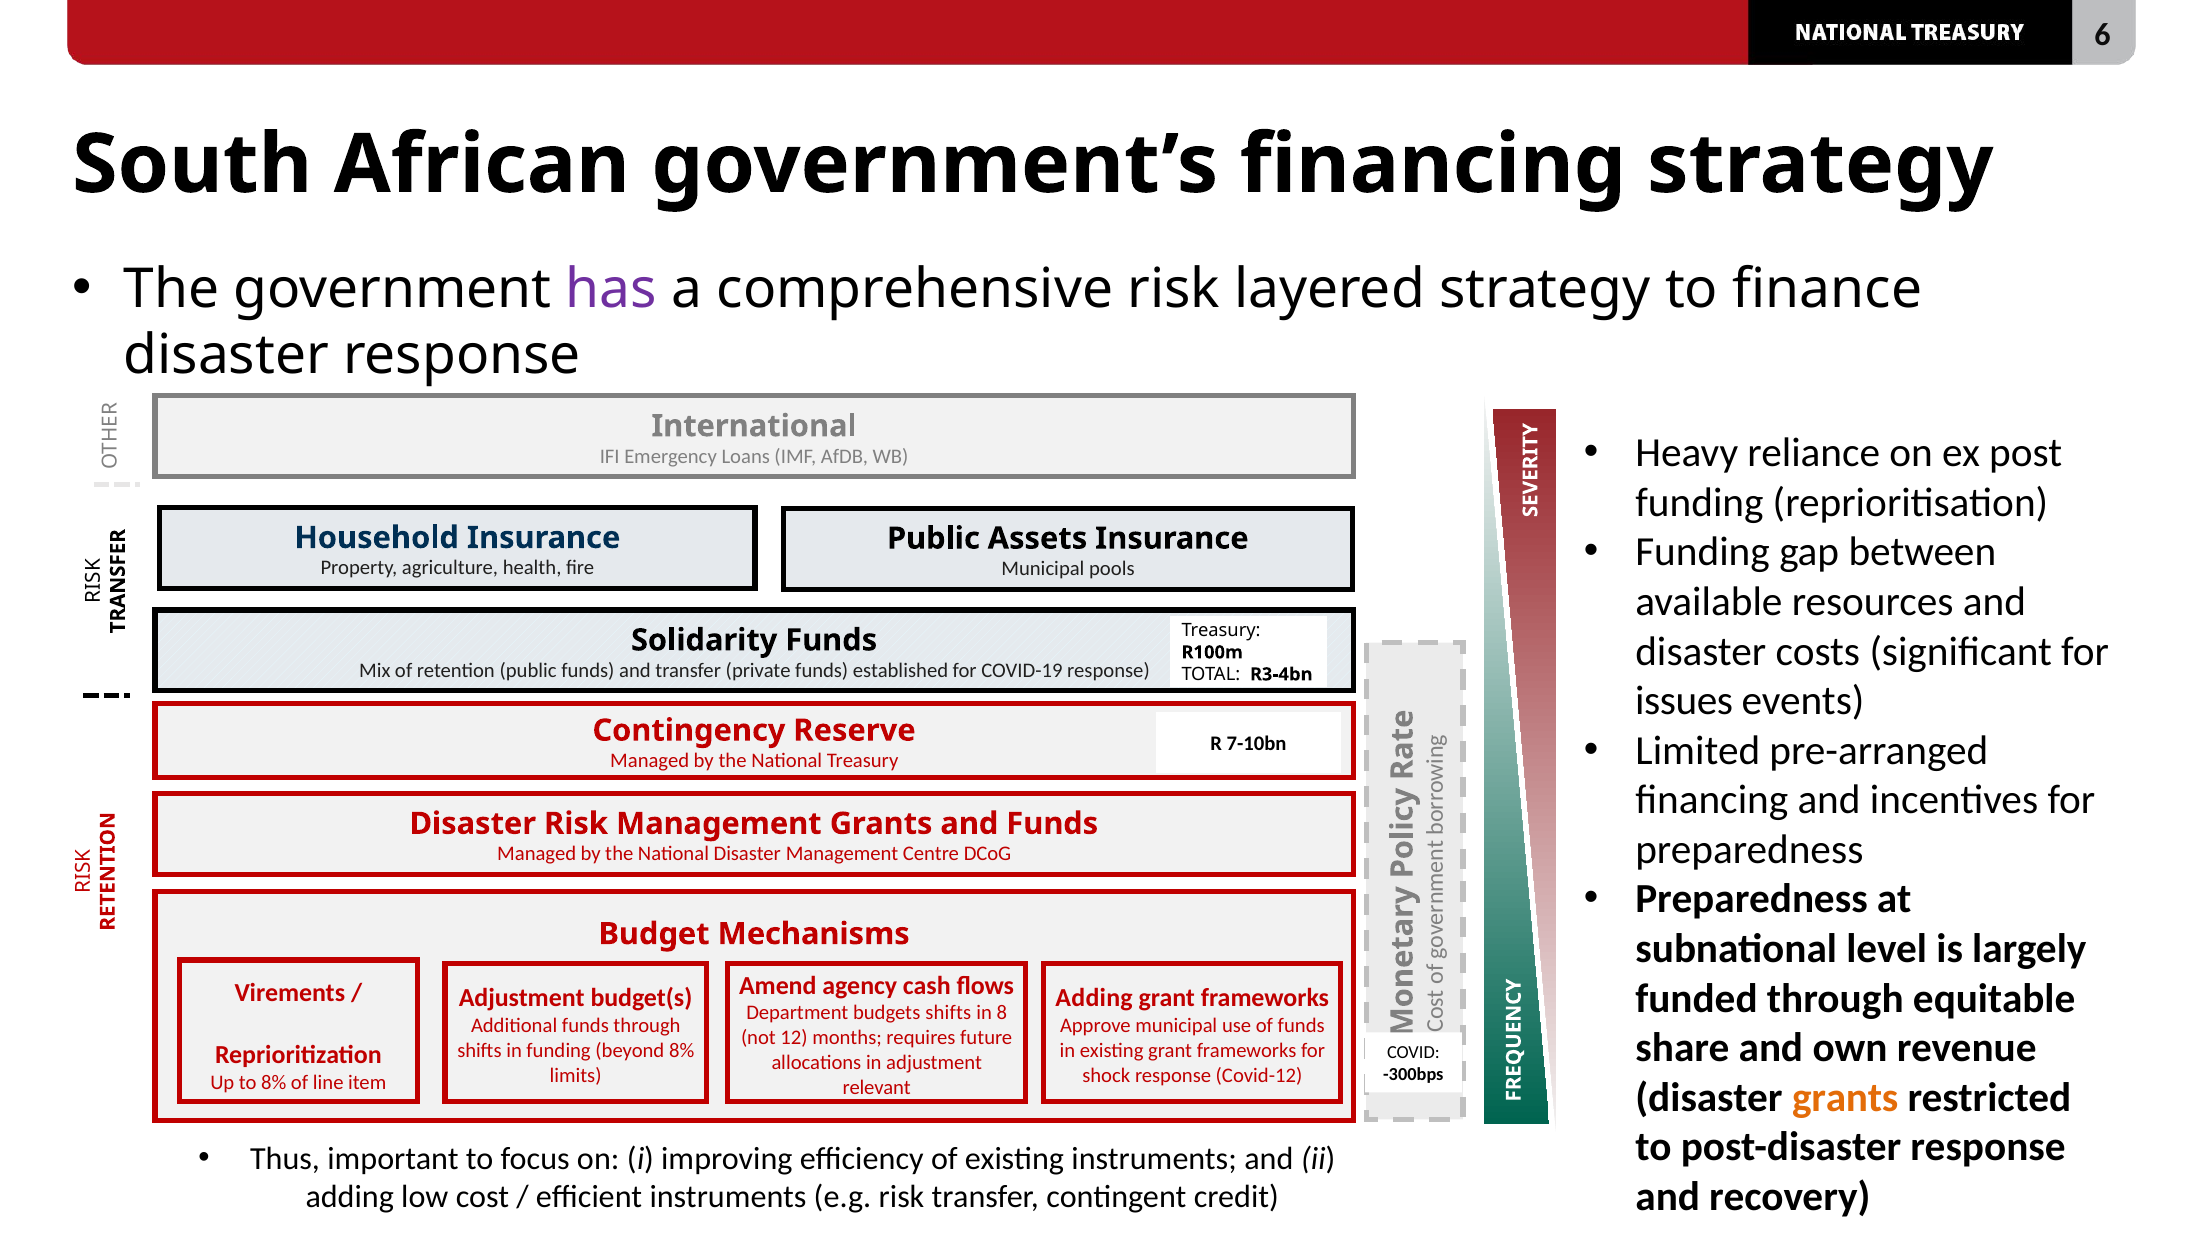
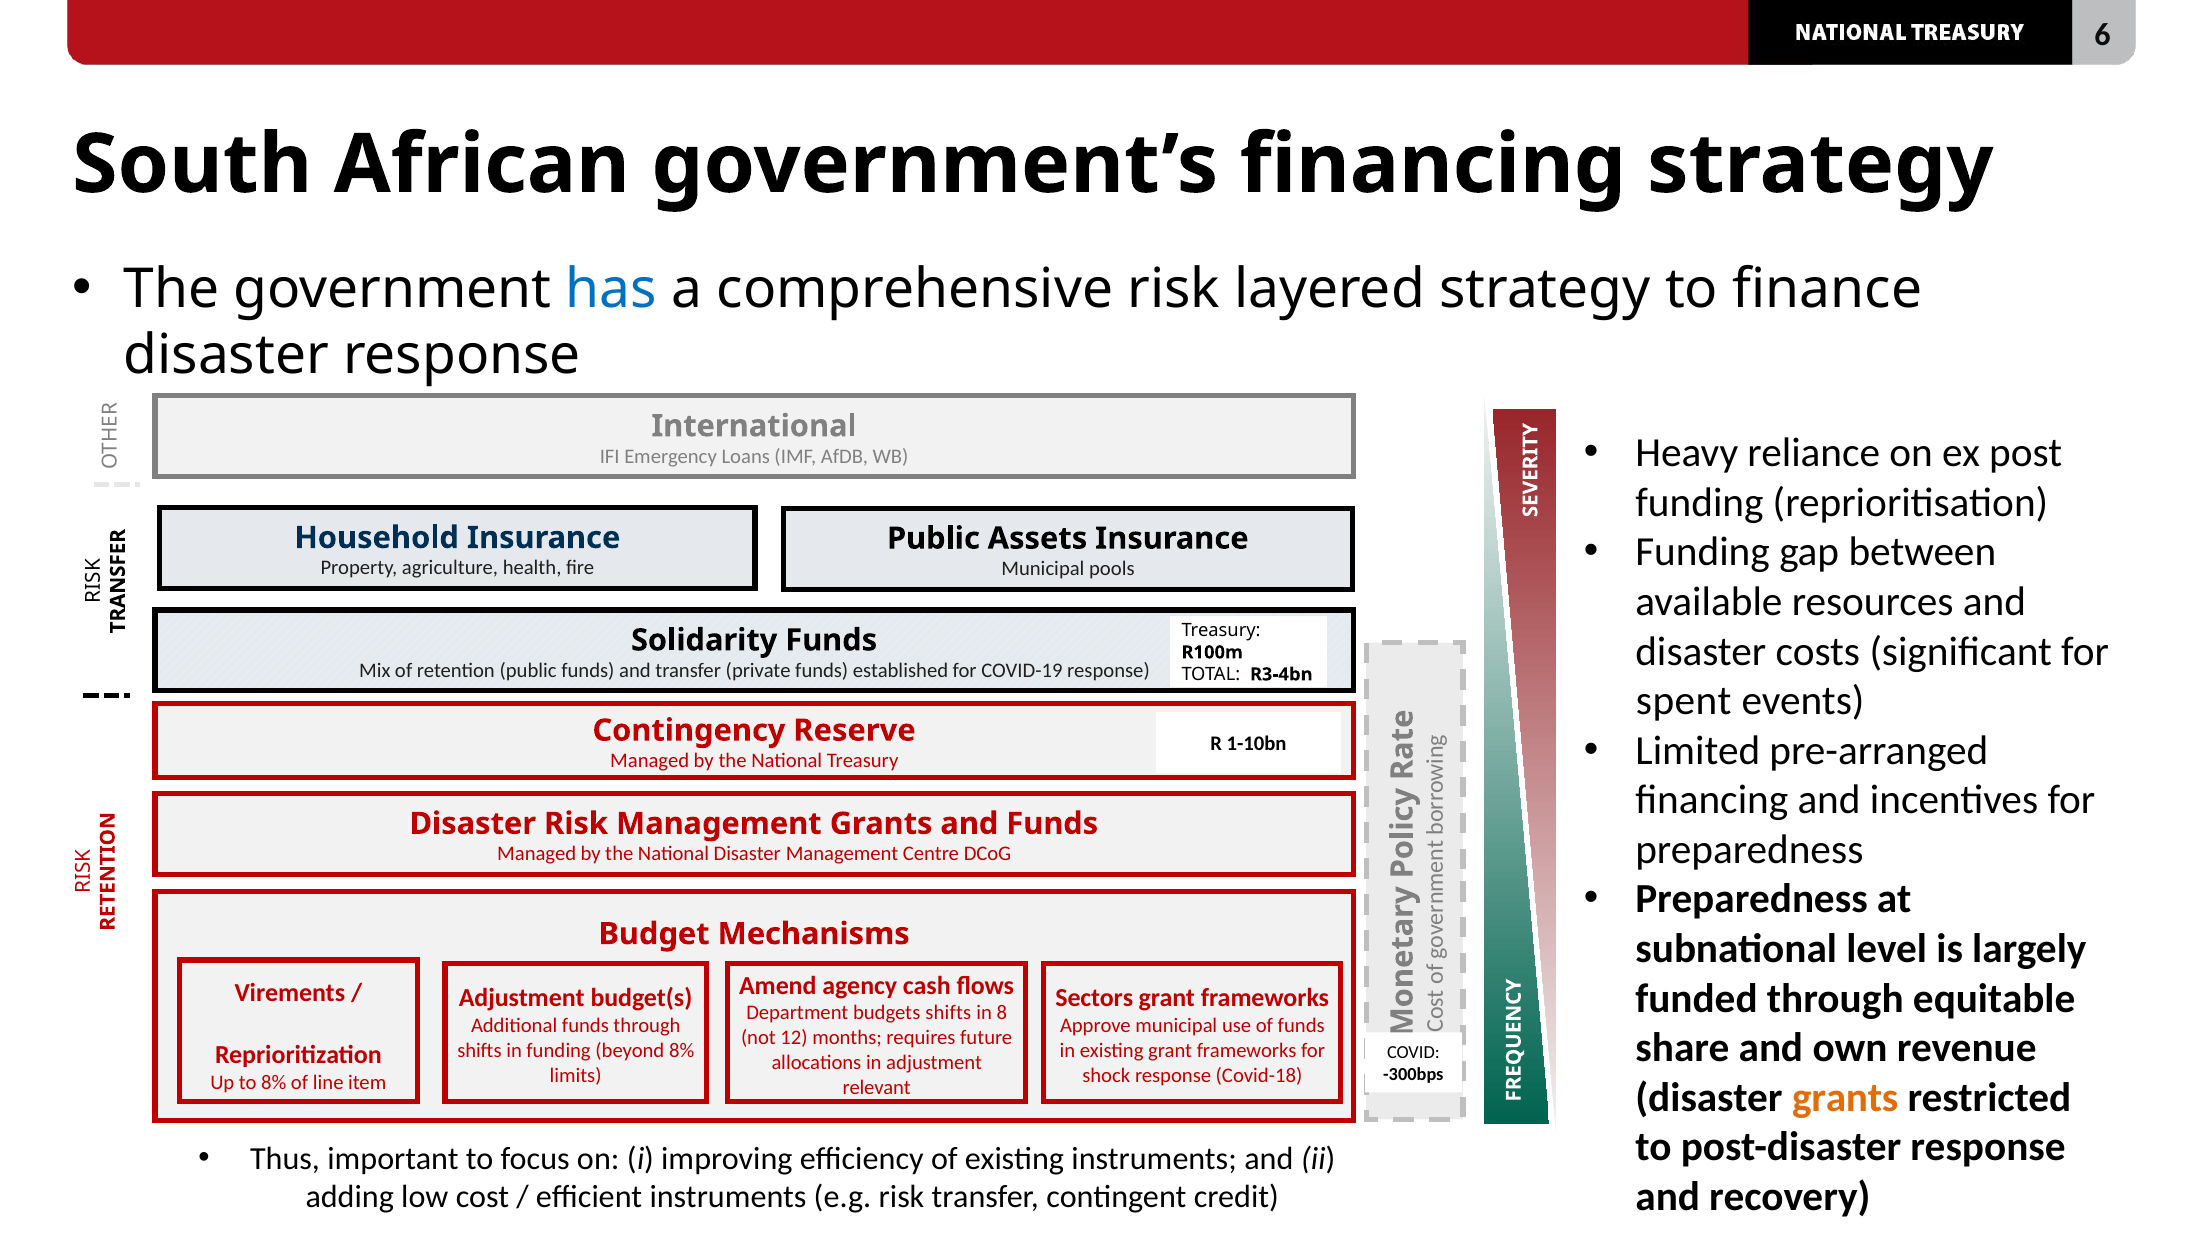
has colour: purple -> blue (612, 289)
issues: issues -> spent (1684, 701)
7-10bn: 7-10bn -> 1-10bn (1257, 743)
Adding: Adding -> Sectors (1094, 998)
Covid-12: Covid-12 -> Covid-18 (1259, 1075)
